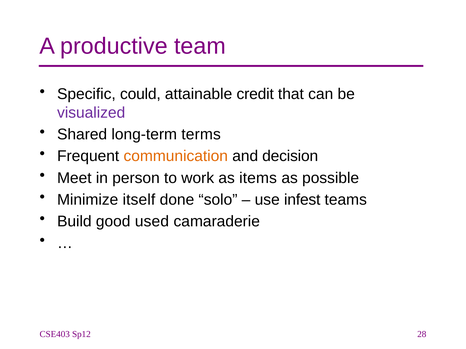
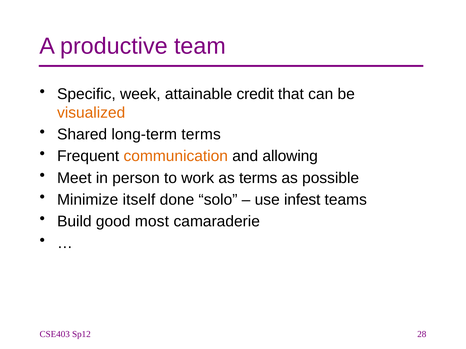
could: could -> week (140, 94)
visualized colour: purple -> orange (91, 113)
decision: decision -> allowing (290, 156)
as items: items -> terms (258, 178)
used: used -> most (152, 222)
